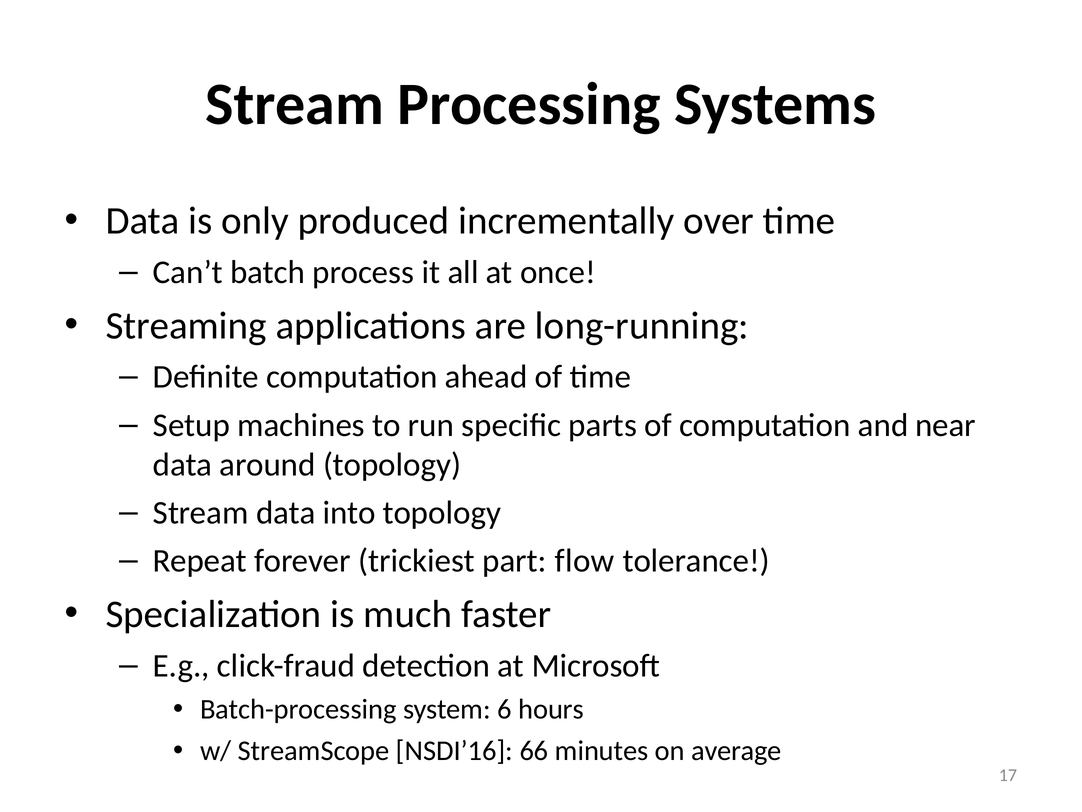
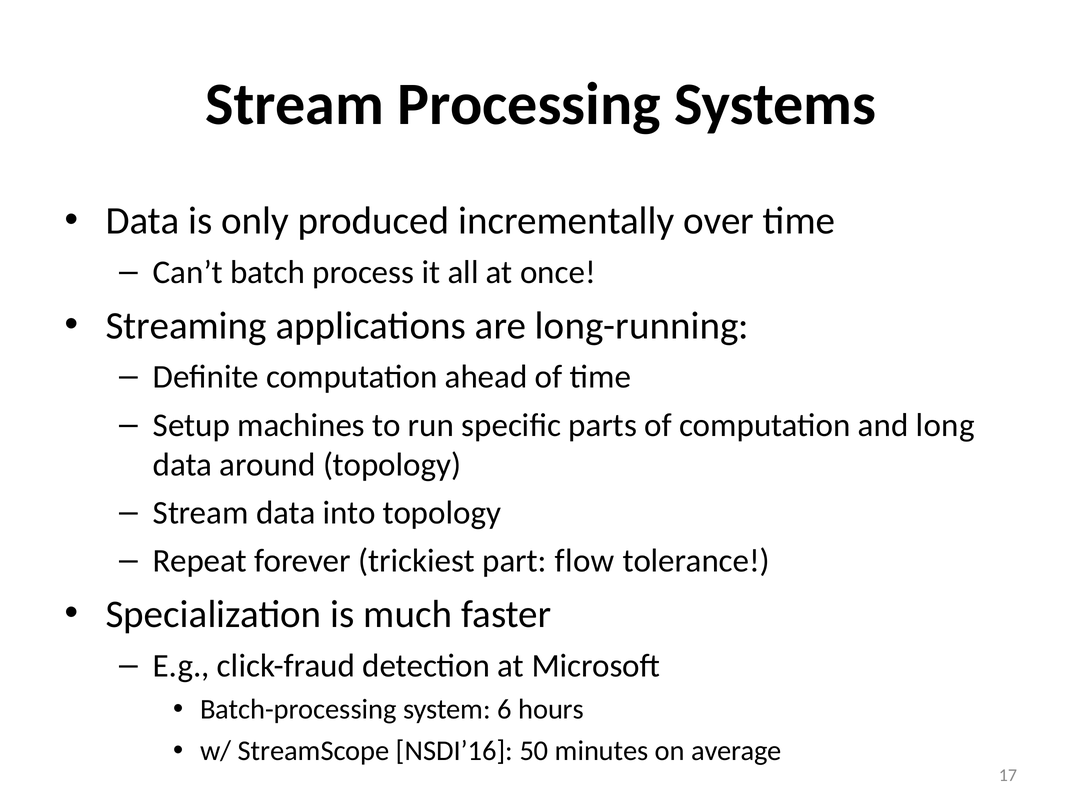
near: near -> long (945, 425)
66: 66 -> 50 (534, 751)
